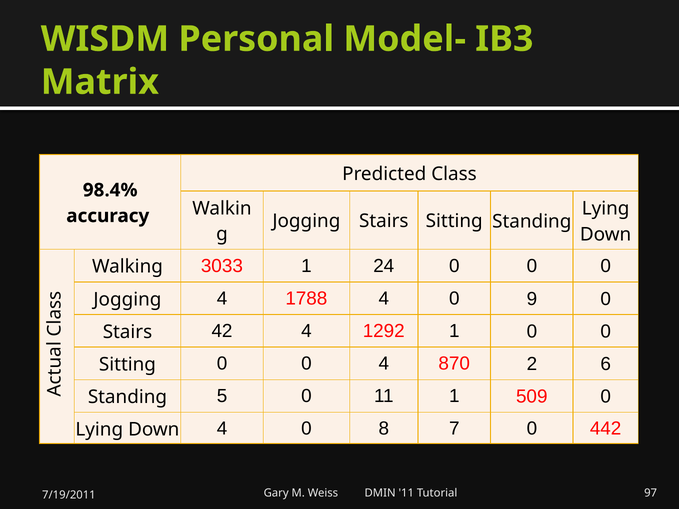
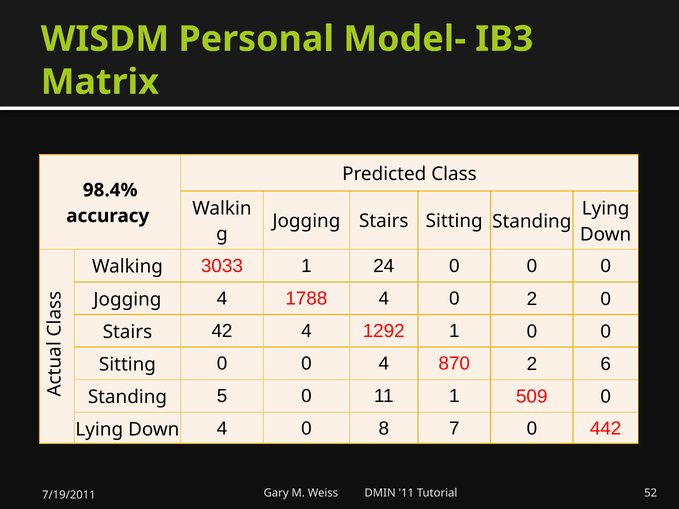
0 9: 9 -> 2 (532, 299)
97: 97 -> 52 (651, 493)
